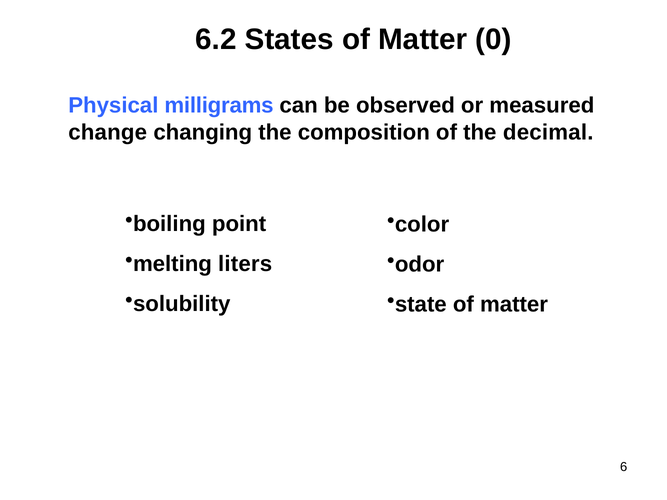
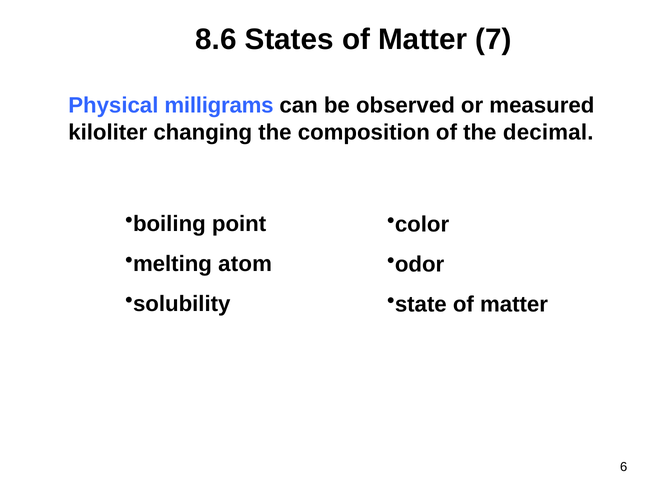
6.2: 6.2 -> 8.6 (216, 39)
0: 0 -> 7 (494, 39)
change: change -> kiloliter (108, 132)
liters: liters -> atom (245, 264)
